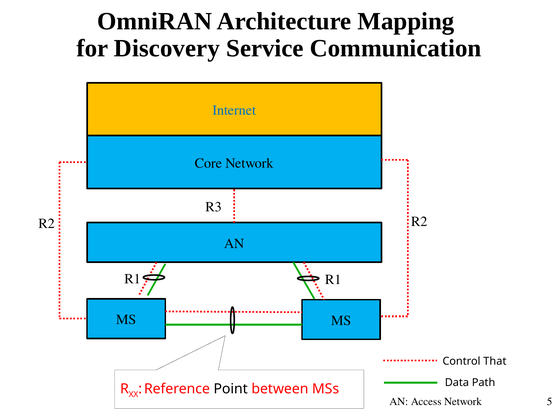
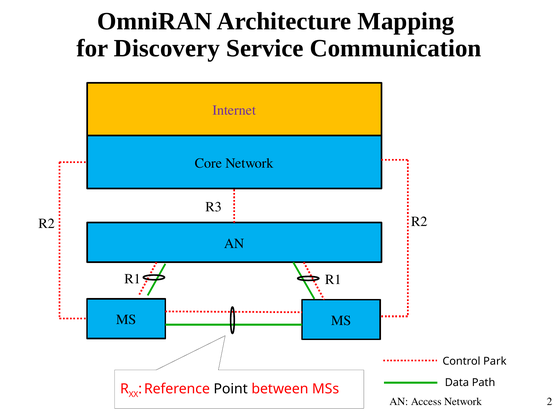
Internet colour: blue -> purple (234, 110)
That: That -> Park (495, 361)
5: 5 -> 2 (550, 402)
